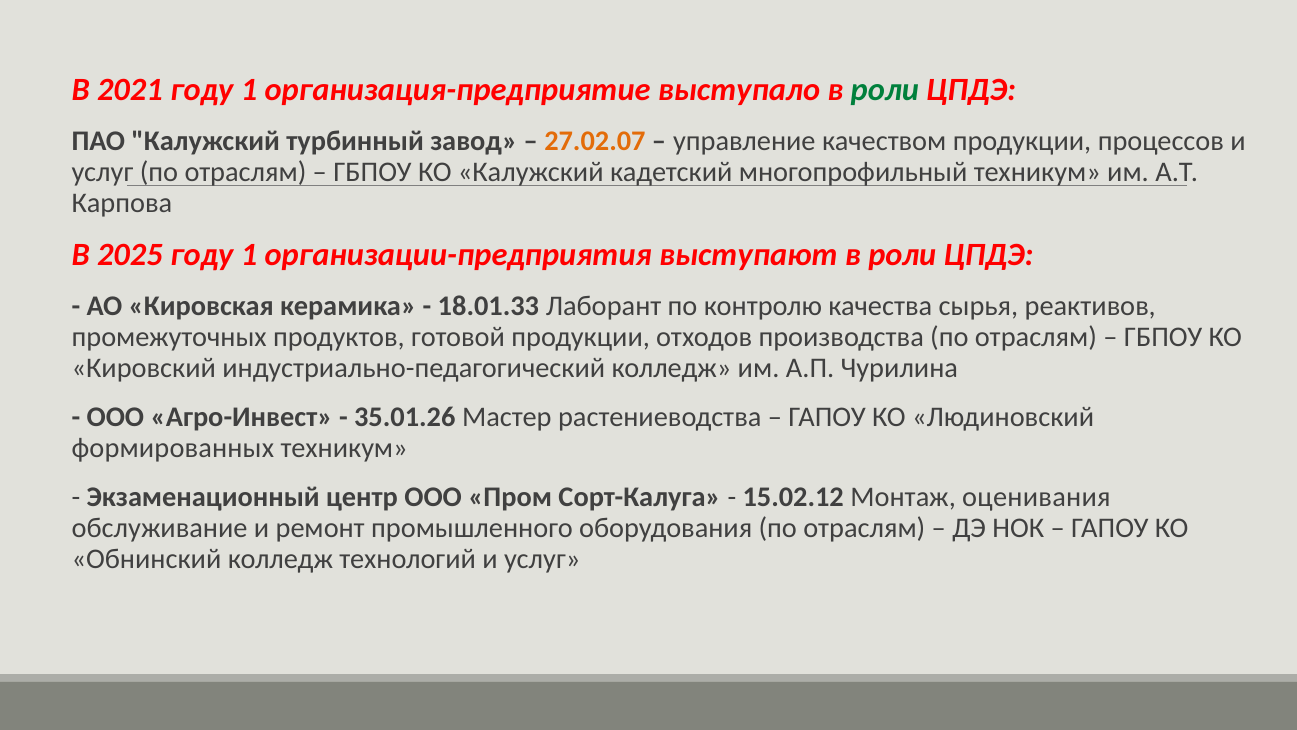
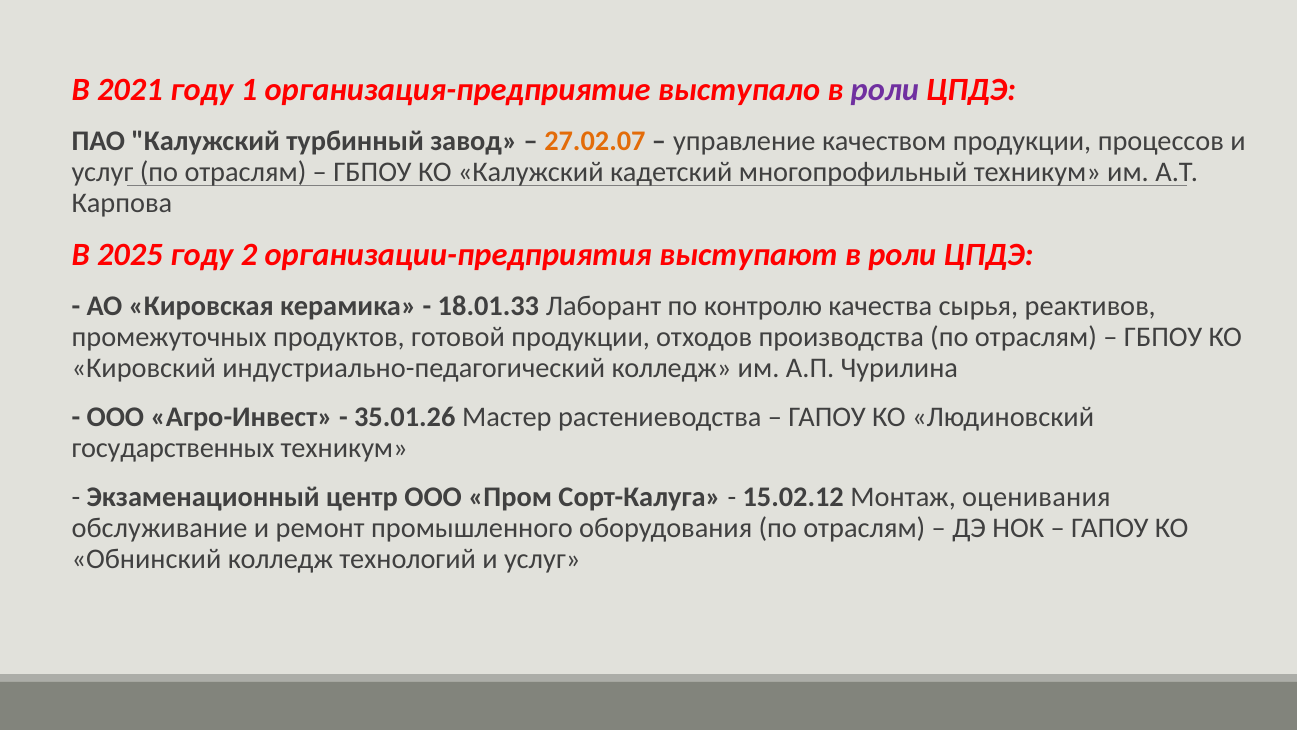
роли colour: green -> purple (885, 90)
2025 году 1: 1 -> 2 (249, 255)
формированных: формированных -> государственных (173, 448)
